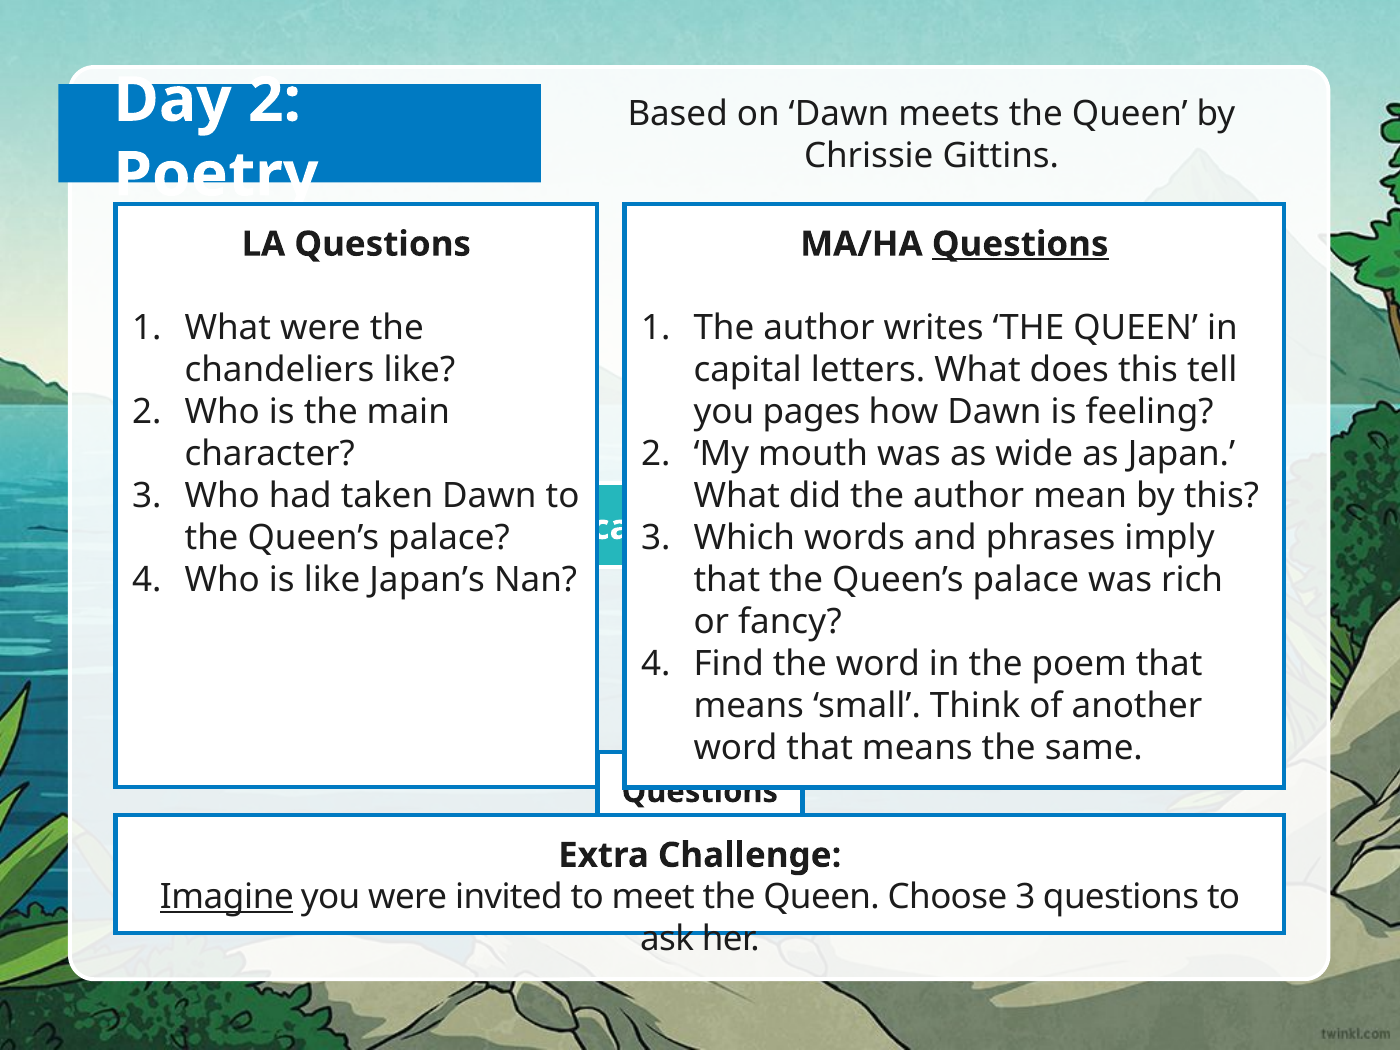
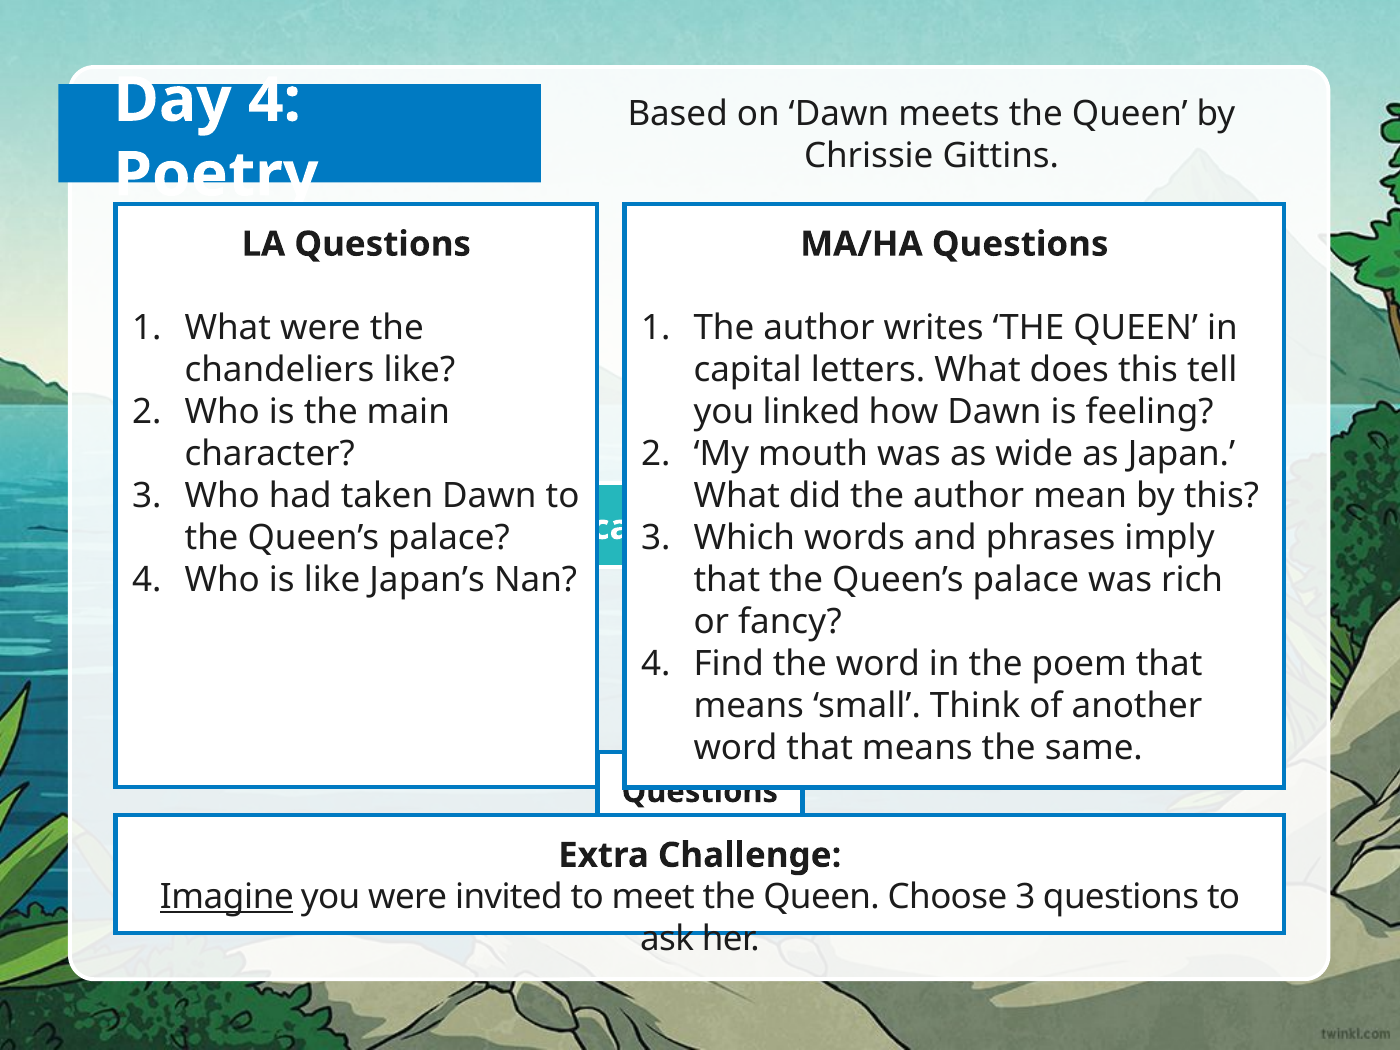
Day 2: 2 -> 4 (274, 100)
Questions underline: present -> none (1020, 244)
pages: pages -> linked (812, 412)
